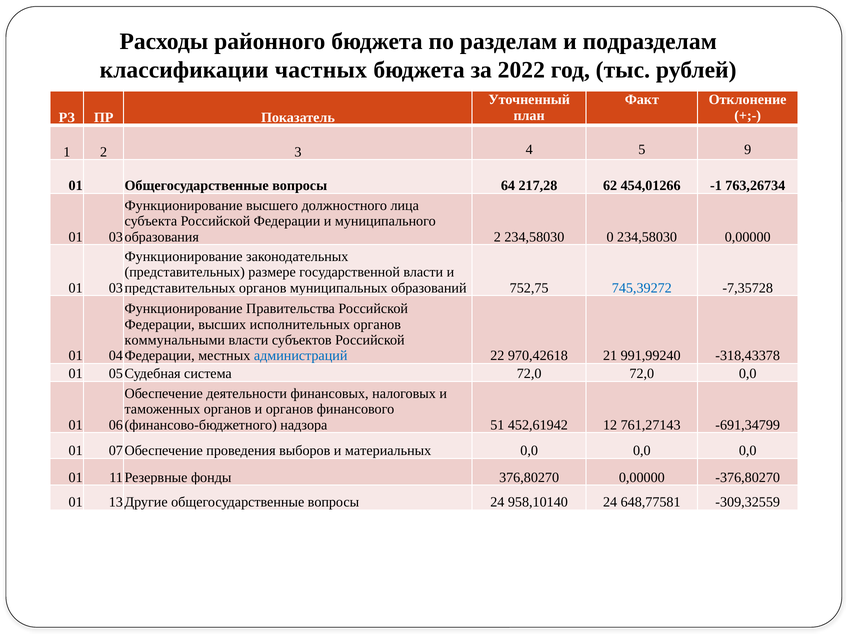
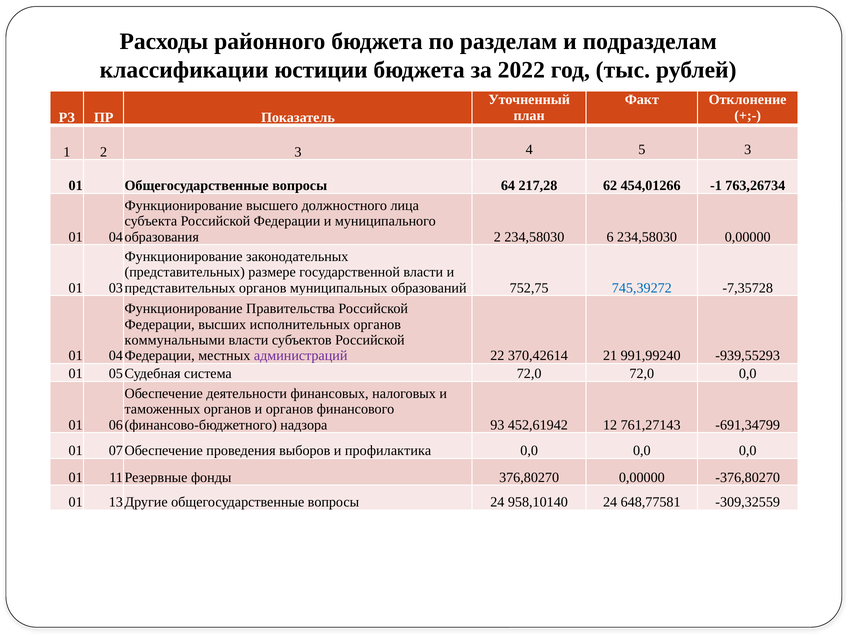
частных: частных -> юстиции (321, 70)
5 9: 9 -> 3 (748, 150)
03: 03 -> 04 (116, 237)
0: 0 -> 6 (610, 237)
администраций colour: blue -> purple (301, 356)
970,42618: 970,42618 -> 370,42614 (538, 356)
-318,43378: -318,43378 -> -939,55293 (748, 356)
51: 51 -> 93 (497, 425)
материальных: материальных -> профилактика (388, 451)
